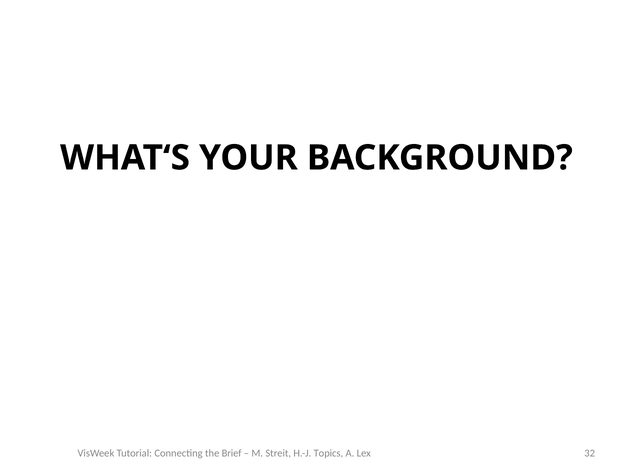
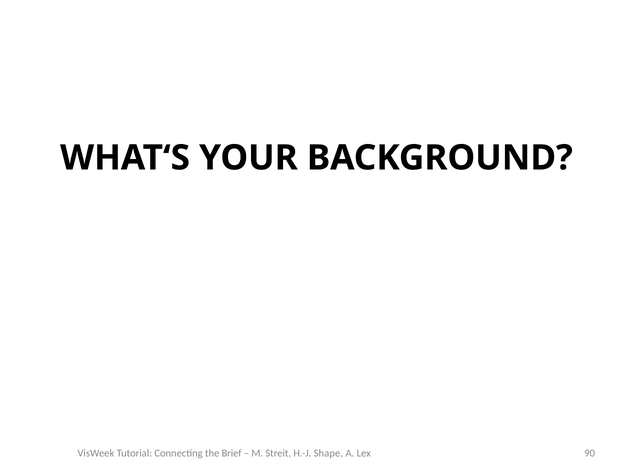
Topics: Topics -> Shape (328, 453)
32: 32 -> 90 (590, 453)
